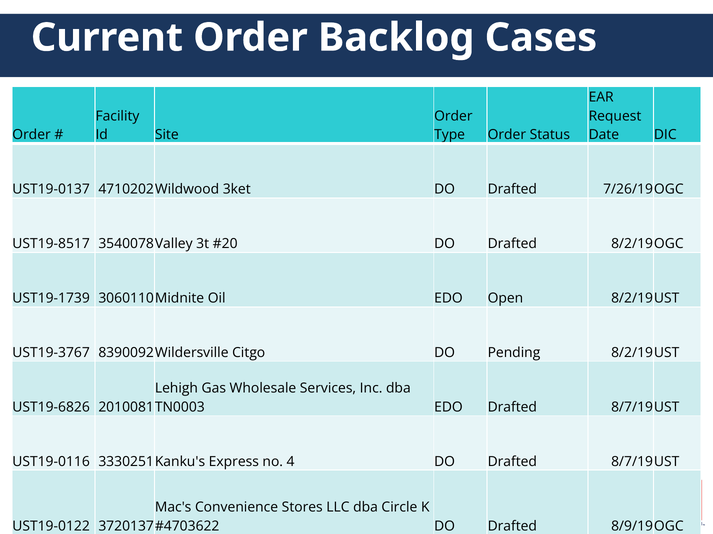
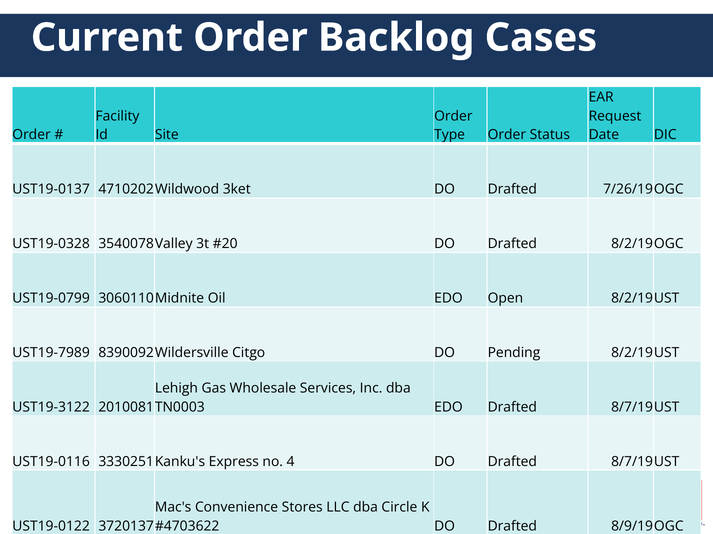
UST19-8517: UST19-8517 -> UST19-0328 (51, 244)
UST19-1739: UST19-1739 -> UST19-0799 (51, 299)
UST19-3767: UST19-3767 -> UST19-7989 (51, 353)
UST19-6826: UST19-6826 -> UST19-3122 (51, 408)
